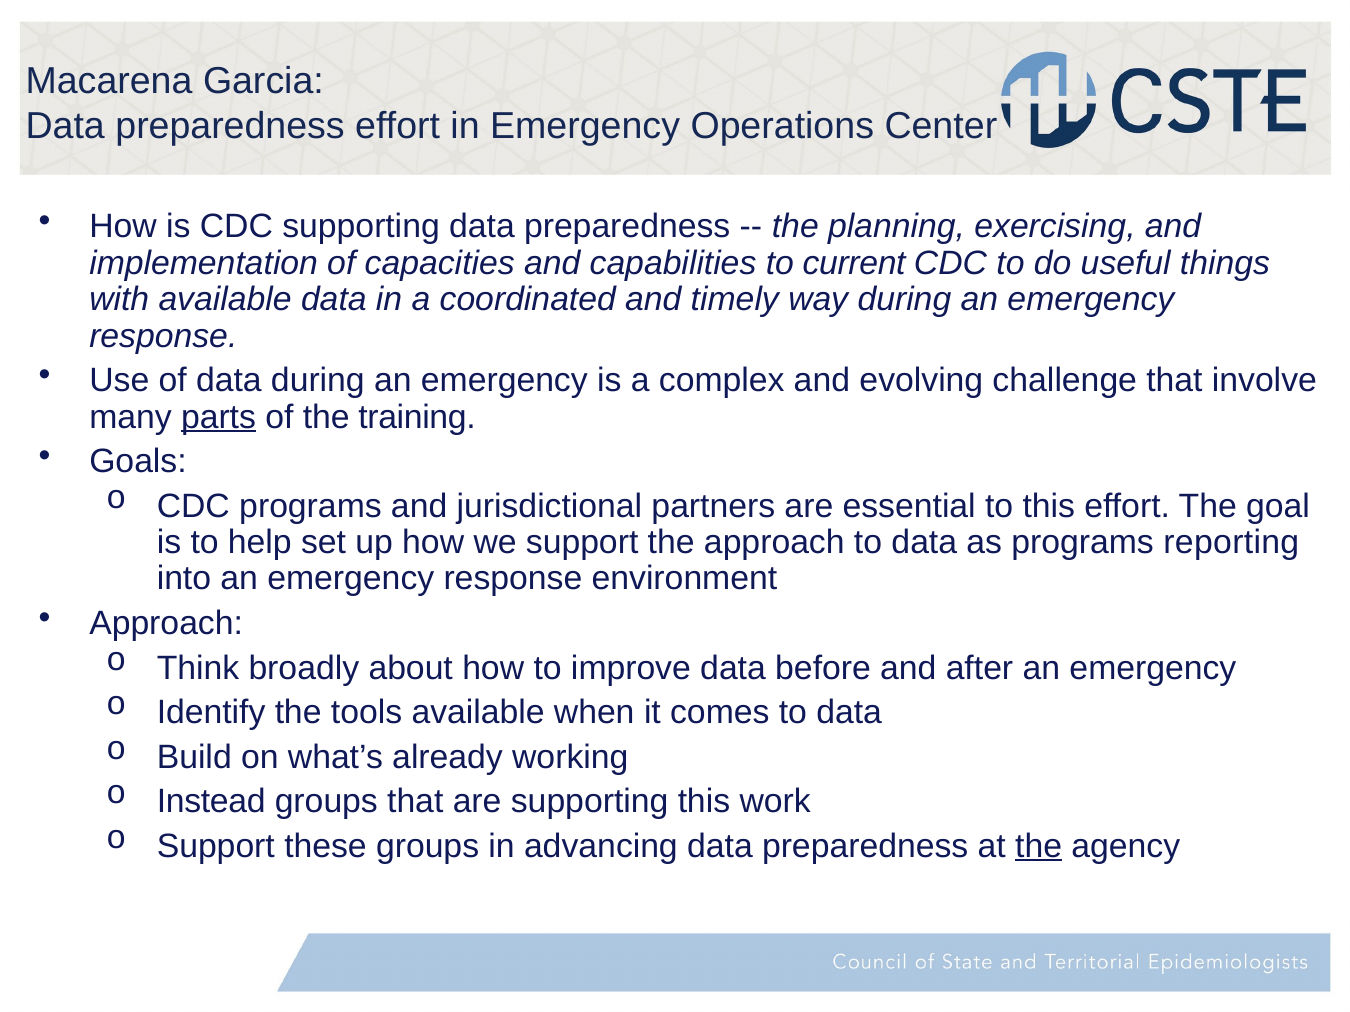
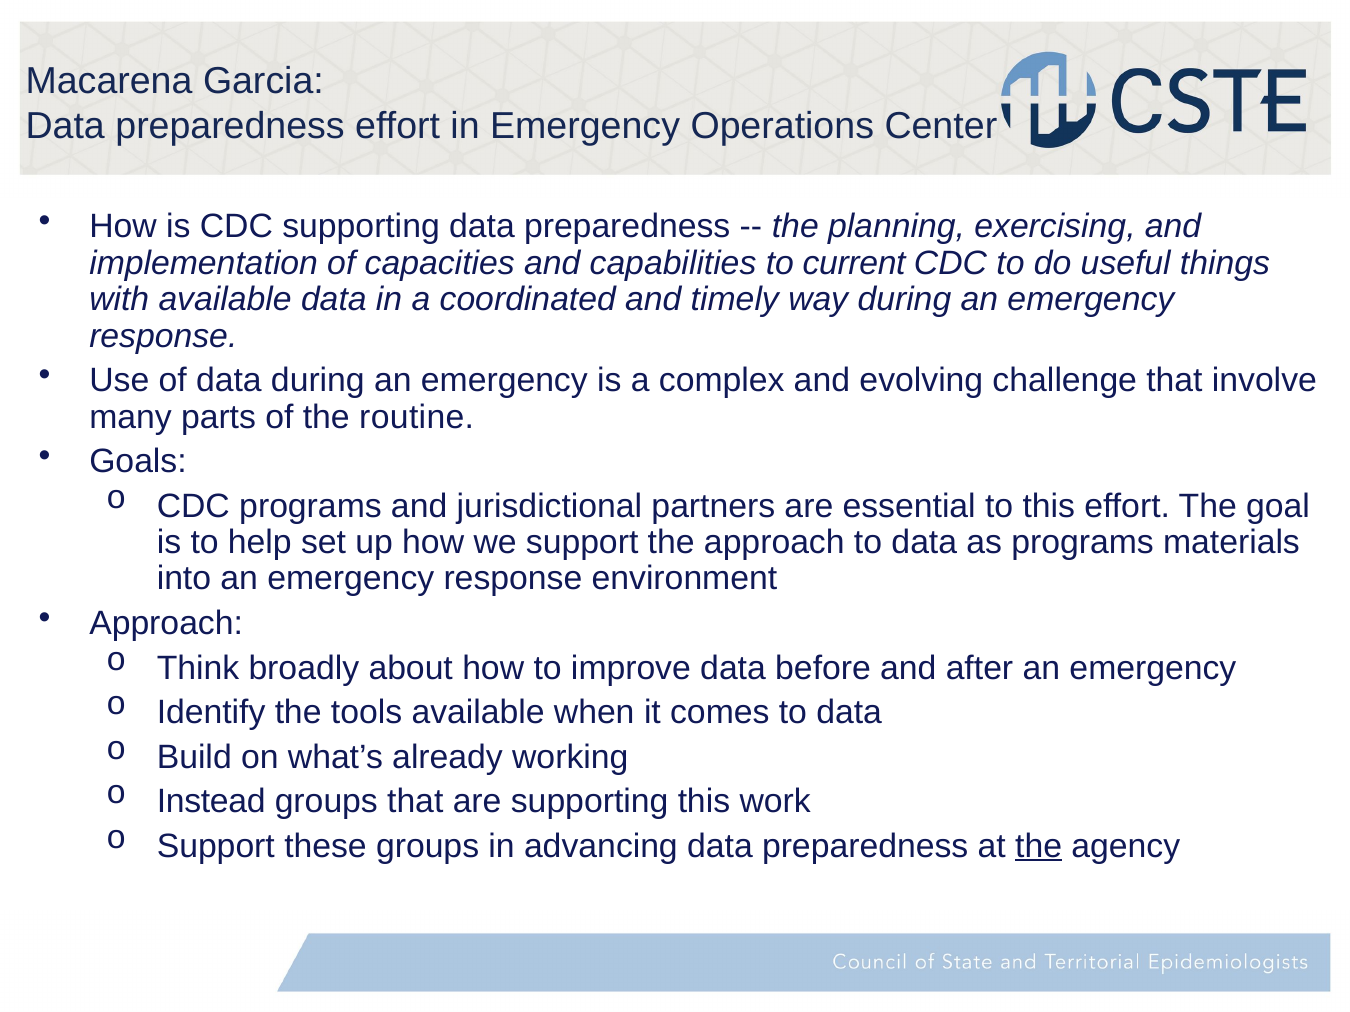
parts underline: present -> none (219, 417)
training: training -> routine (417, 417)
reporting: reporting -> materials (1232, 543)
